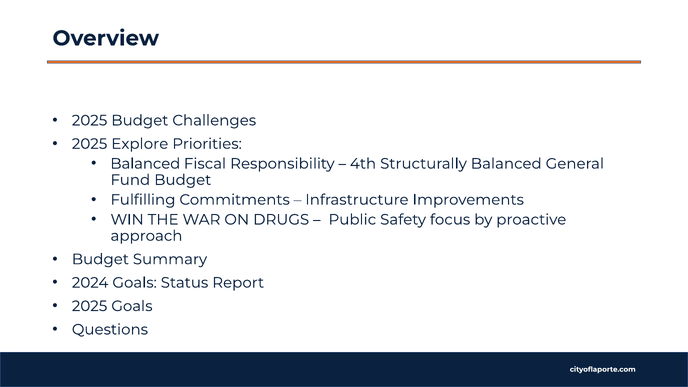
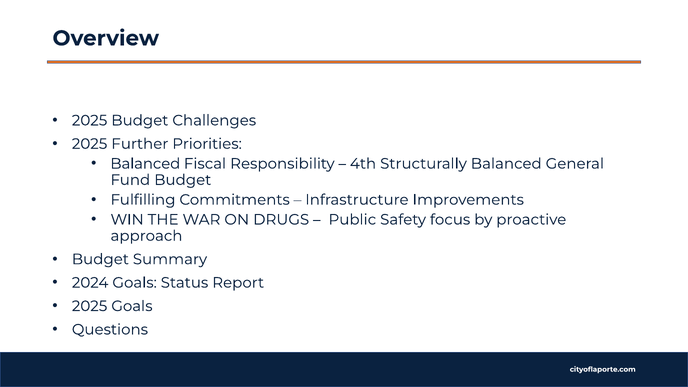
Explore: Explore -> Further (140, 144)
